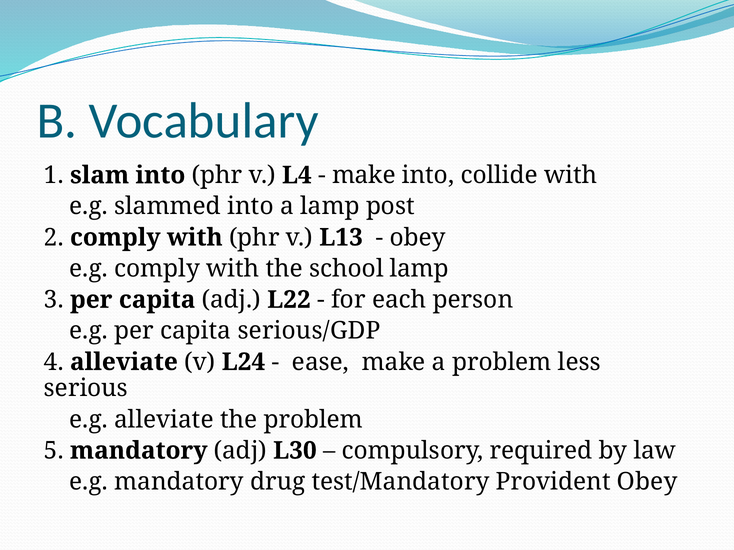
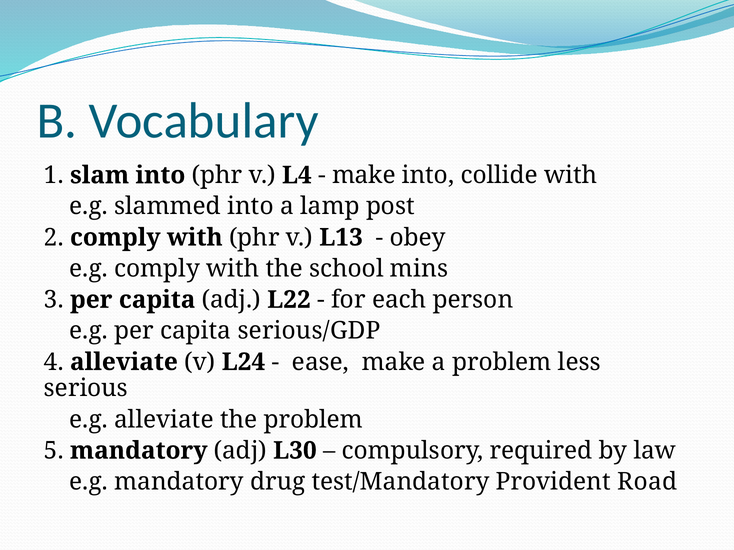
school lamp: lamp -> mins (419, 269)
Provident Obey: Obey -> Road (647, 482)
